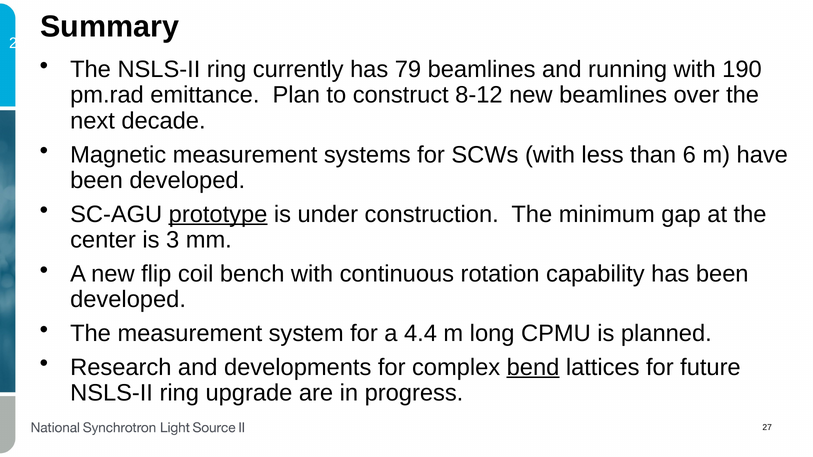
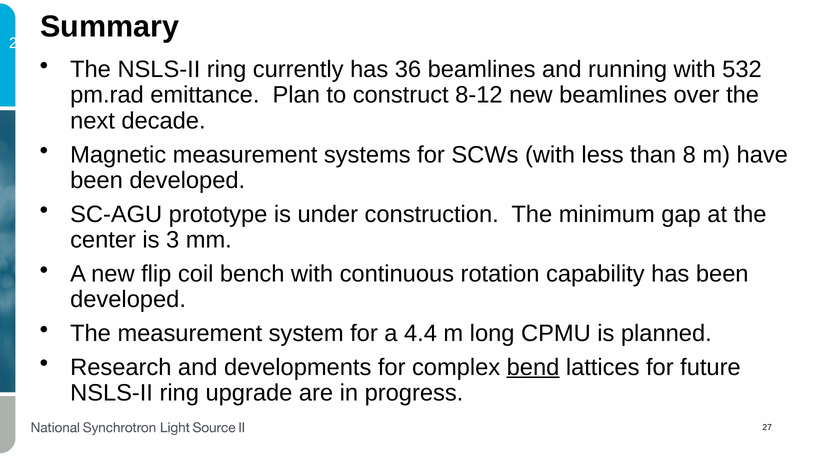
79: 79 -> 36 (408, 70)
190: 190 -> 532 (742, 70)
6: 6 -> 8 (689, 155)
prototype underline: present -> none (218, 214)
